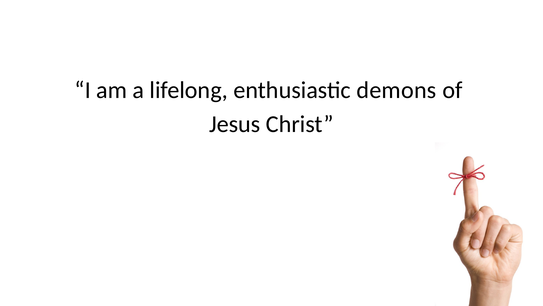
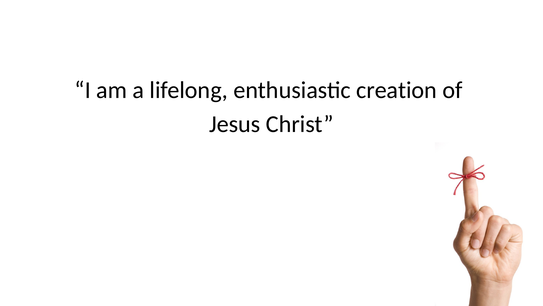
demons: demons -> creation (397, 90)
